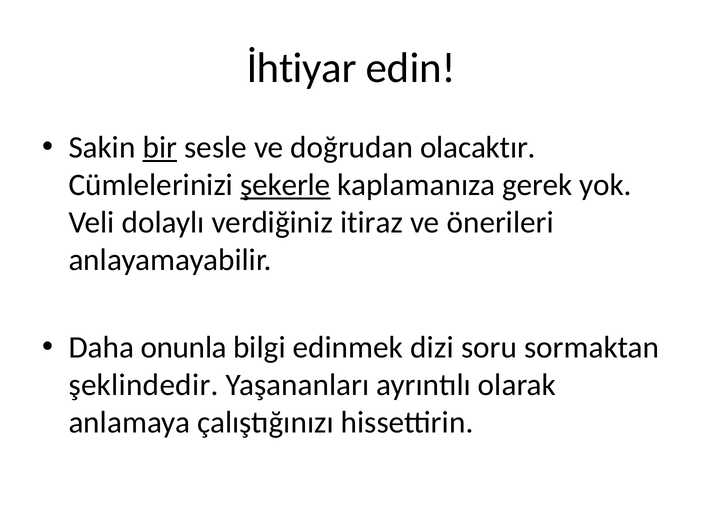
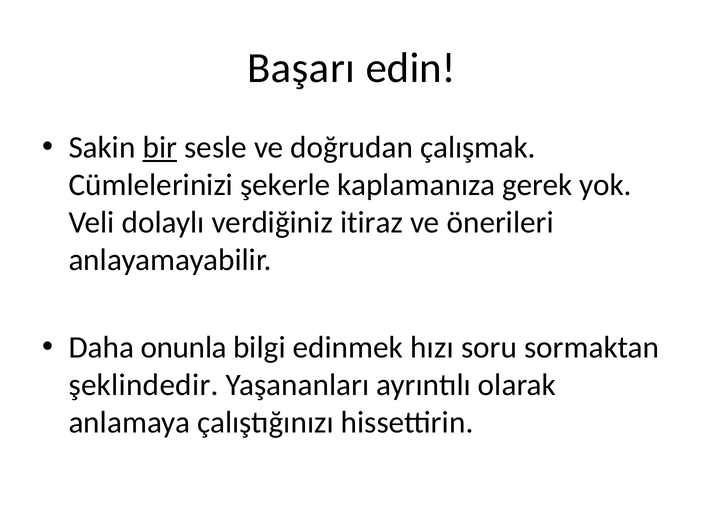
İhtiyar: İhtiyar -> Başarı (301, 68)
olacaktır: olacaktır -> çalışmak (478, 147)
şekerle underline: present -> none (285, 185)
dizi: dizi -> hızı (432, 347)
